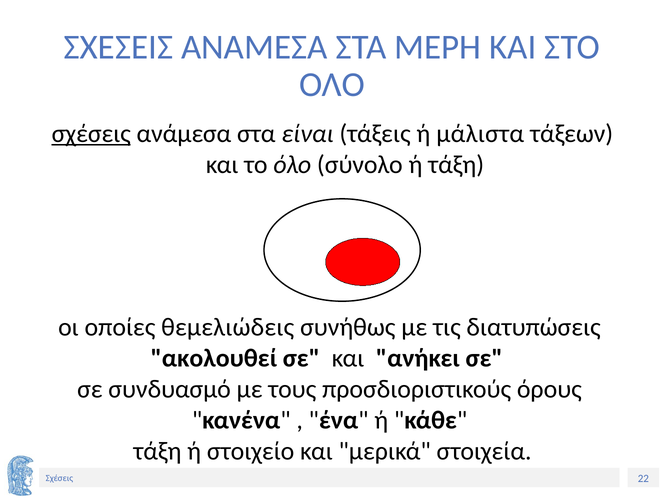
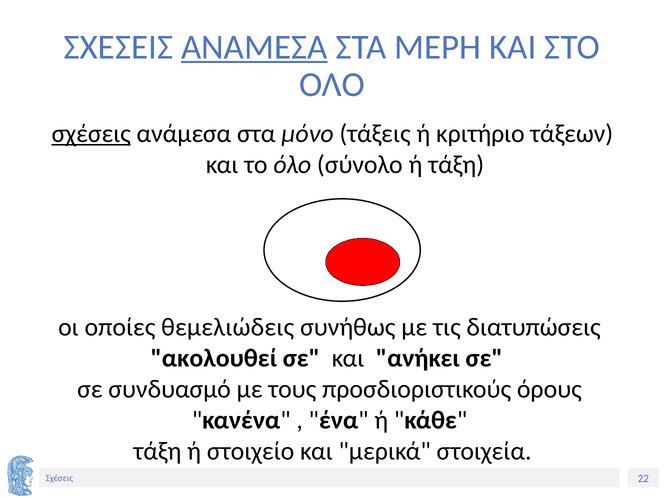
ΑΝΑΜΕΣΑ underline: none -> present (254, 47)
είναι: είναι -> μόνο (308, 134)
μάλιστα: μάλιστα -> κριτήριο (480, 134)
